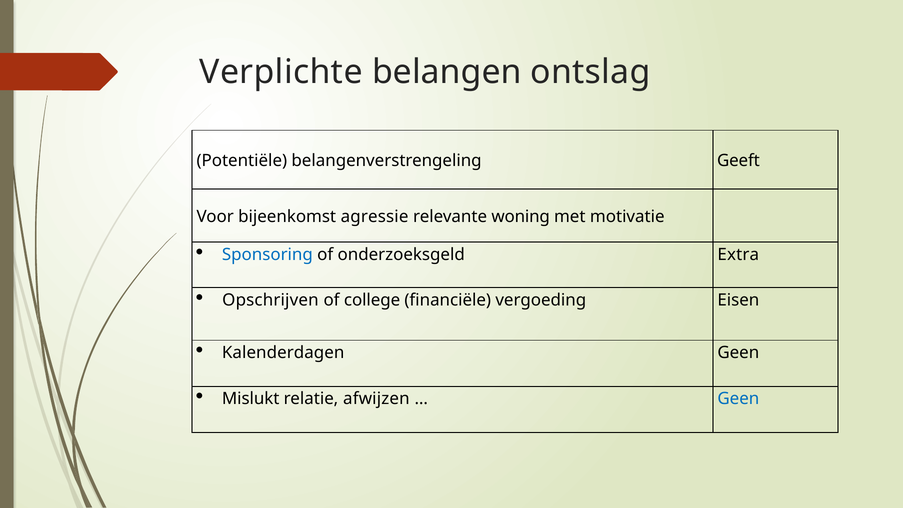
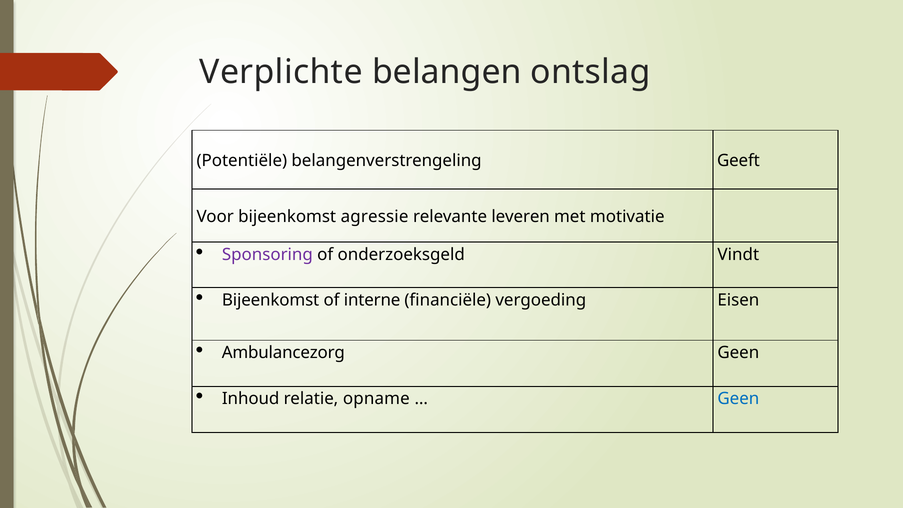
woning: woning -> leveren (521, 216)
Sponsoring colour: blue -> purple (267, 255)
Extra: Extra -> Vindt (738, 255)
Opschrijven: Opschrijven -> Bijeenkomst (271, 300)
college: college -> interne (372, 300)
Kalenderdagen: Kalenderdagen -> Ambulancezorg (283, 353)
Mislukt: Mislukt -> Inhoud (251, 399)
afwijzen: afwijzen -> opname (376, 399)
